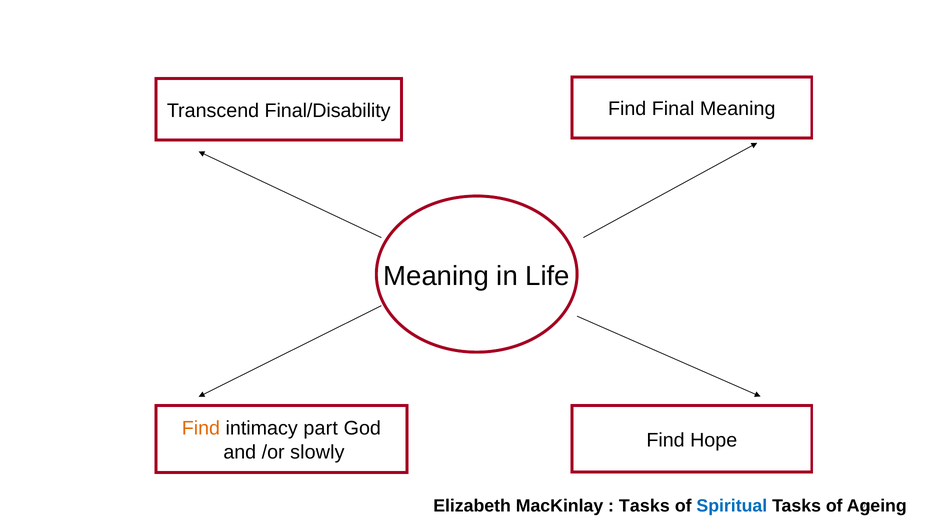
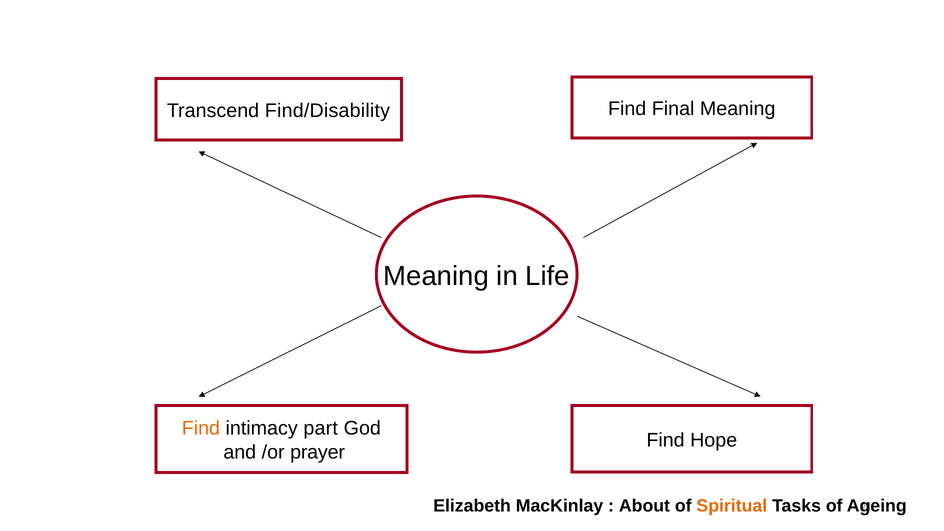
Final/Disability: Final/Disability -> Find/Disability (327, 111)
slowly: slowly -> prayer (318, 452)
Tasks: Tasks -> About (644, 506)
Spiritual colour: blue -> orange (732, 506)
